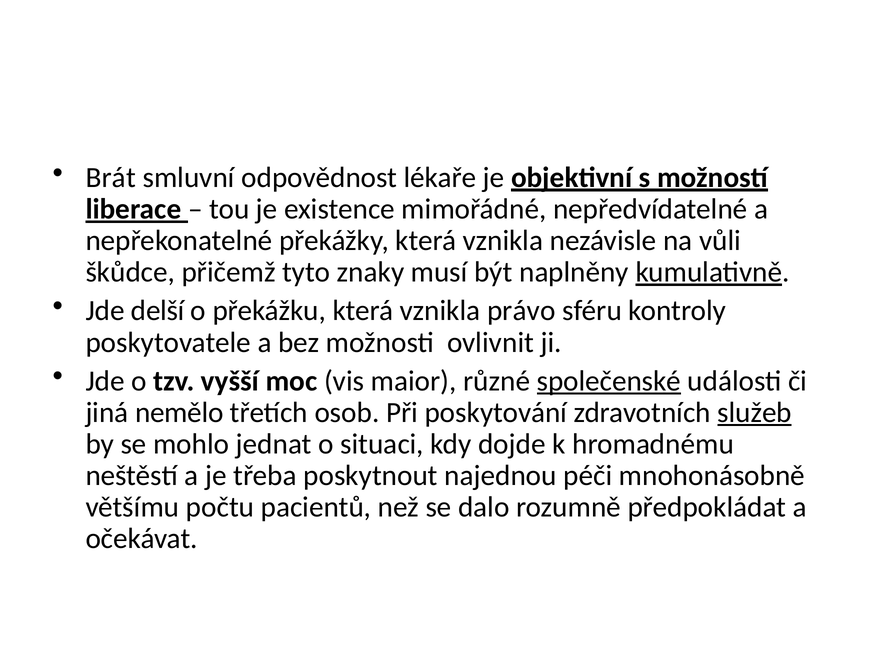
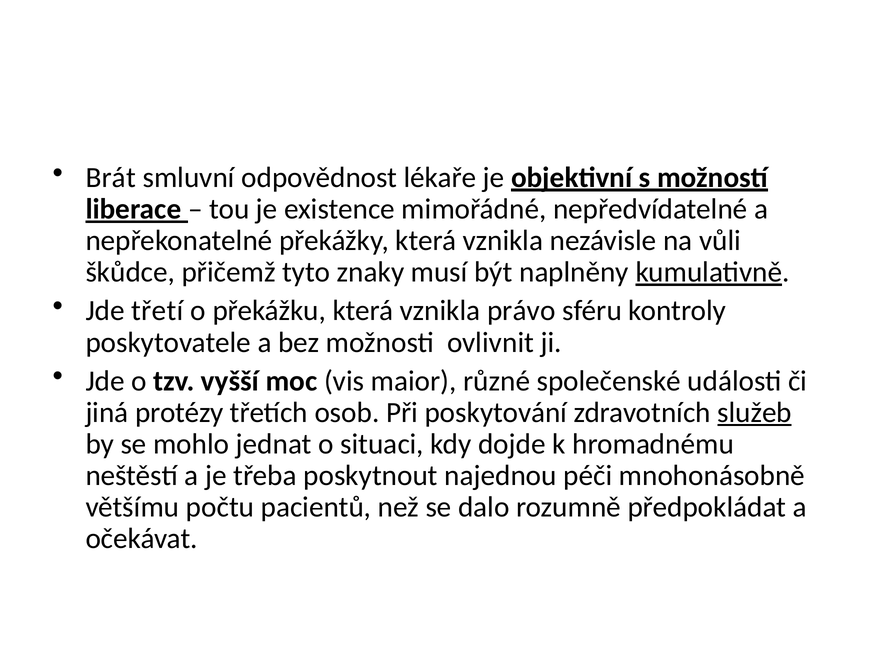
delší: delší -> třetí (157, 311)
společenské underline: present -> none (609, 381)
nemělo: nemělo -> protézy (179, 412)
